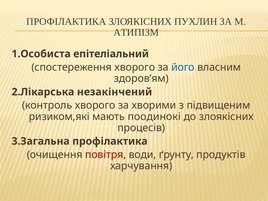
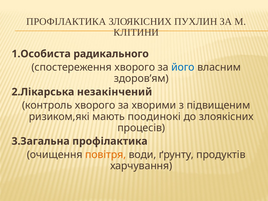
АТИПІЗМ: АТИПІЗМ -> КЛІТИНИ (136, 32)
епітеліальний: епітеліальний -> радикального (111, 54)
повітря colour: red -> orange (106, 155)
